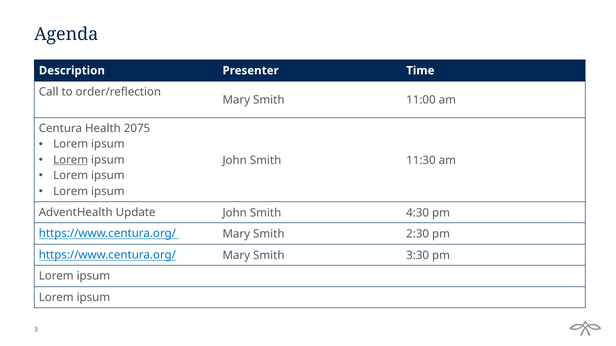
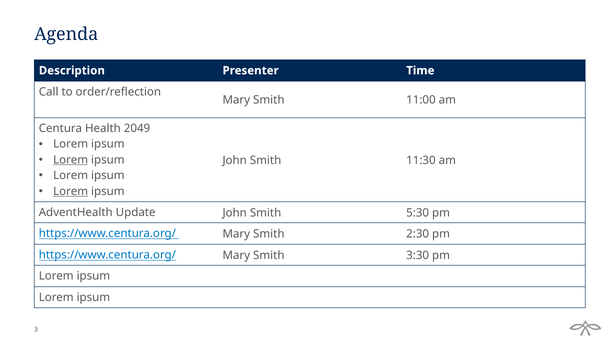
2075: 2075 -> 2049 (137, 129)
Lorem underline: none -> present (71, 192)
4:30: 4:30 -> 5:30 (418, 213)
